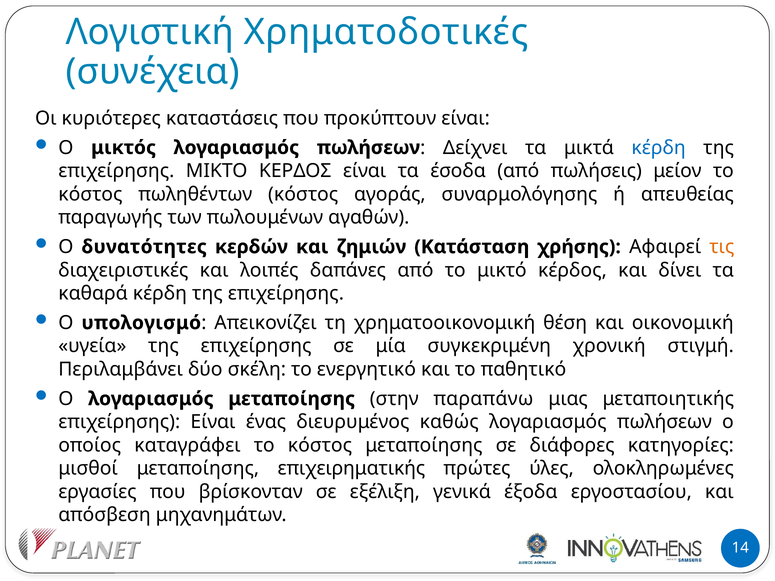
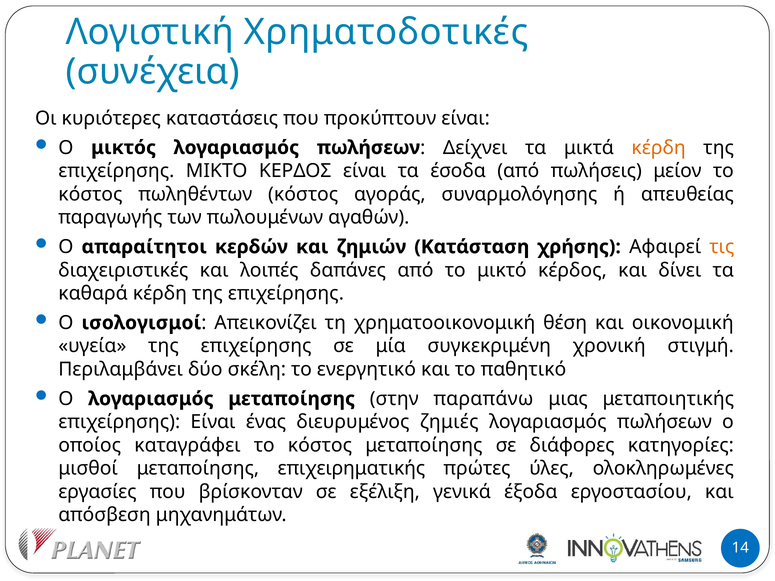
κέρδη colour: blue -> orange (659, 148)
δυνατότητες: δυνατότητες -> απαραίτητοι (144, 247)
υπολογισμό: υπολογισμό -> ισολογισμοί (141, 323)
καθώς: καθώς -> ζημιές (449, 422)
